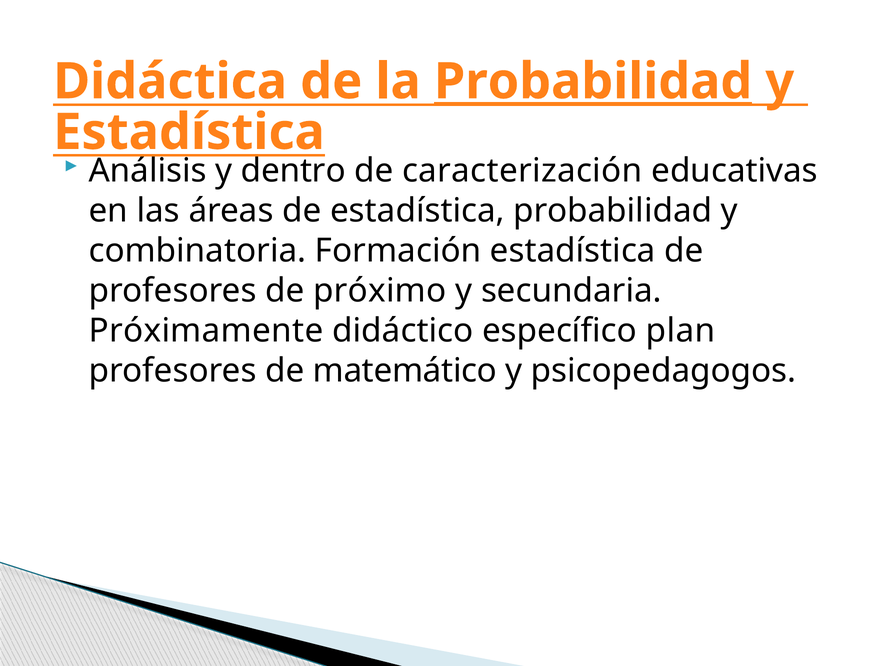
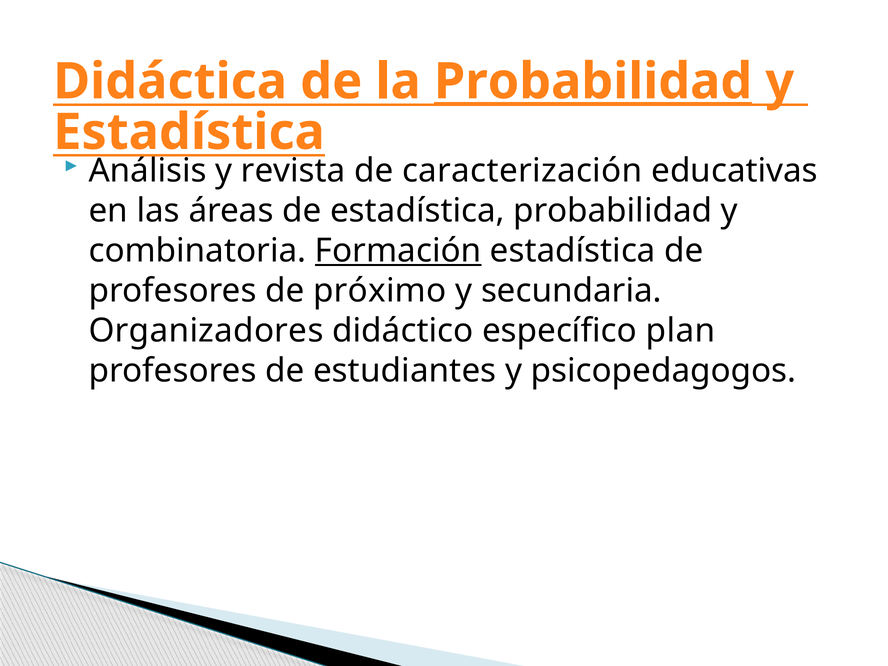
dentro: dentro -> revista (293, 171)
Formación underline: none -> present (398, 251)
Próximamente: Próximamente -> Organizadores (206, 331)
matemático: matemático -> estudiantes (405, 371)
